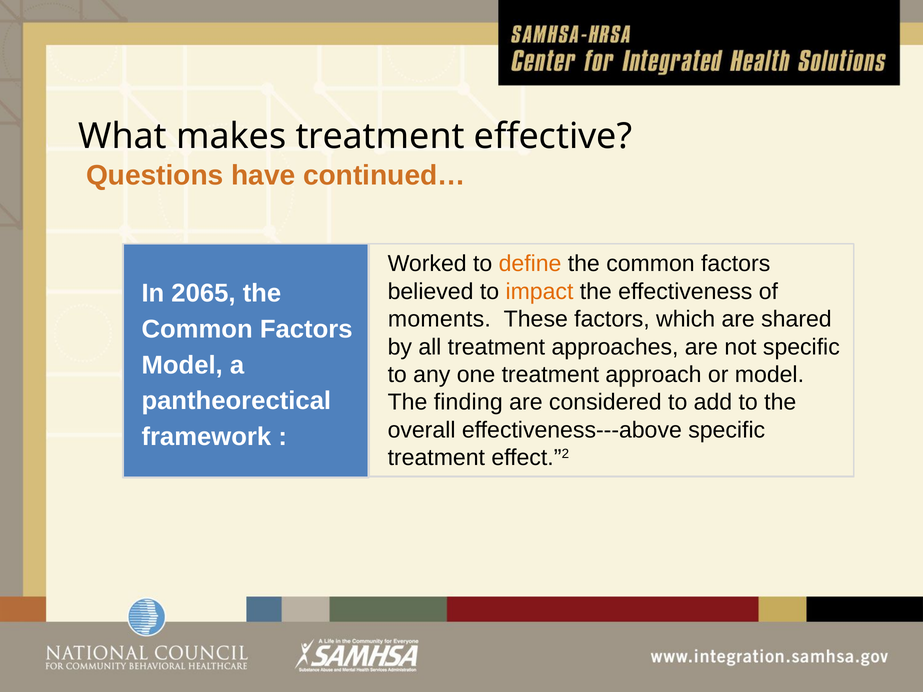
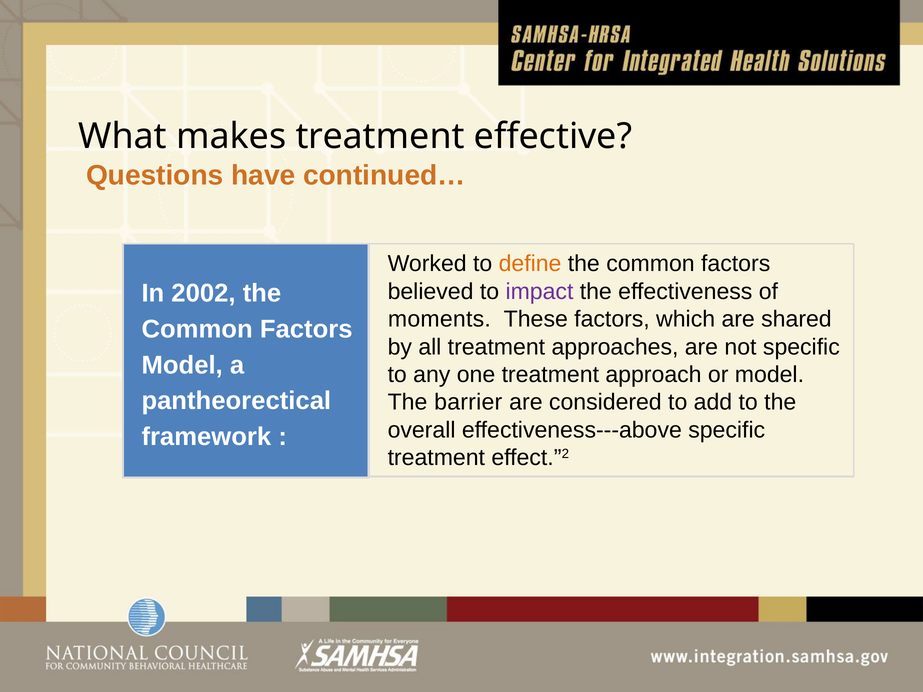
impact colour: orange -> purple (539, 292)
2065: 2065 -> 2002 (203, 293)
finding: finding -> barrier (468, 402)
